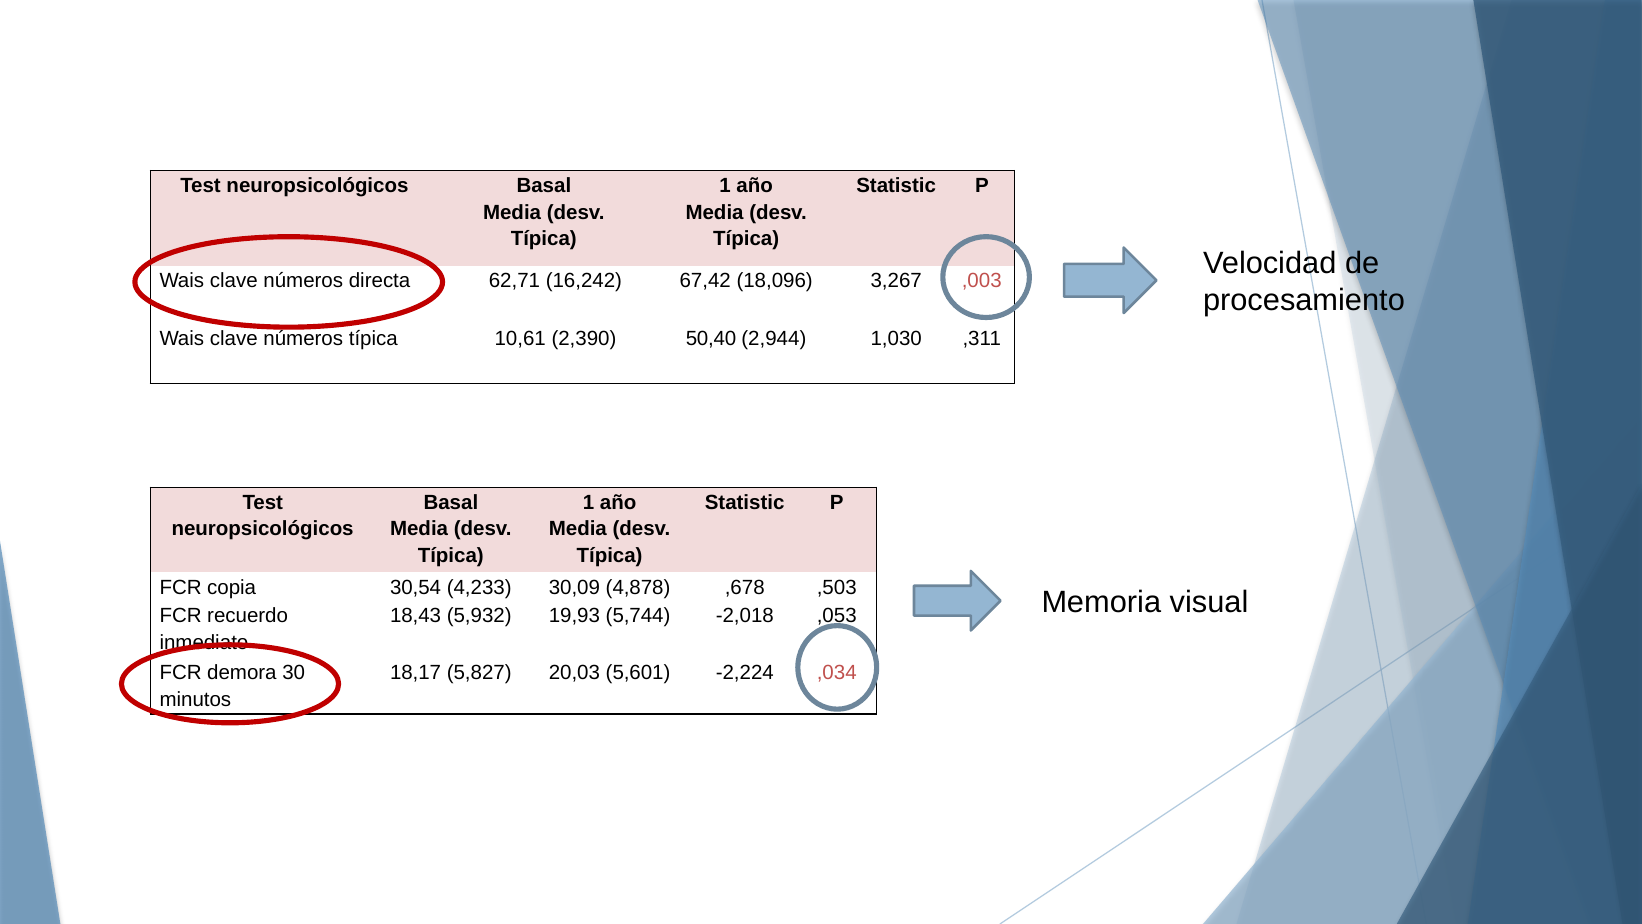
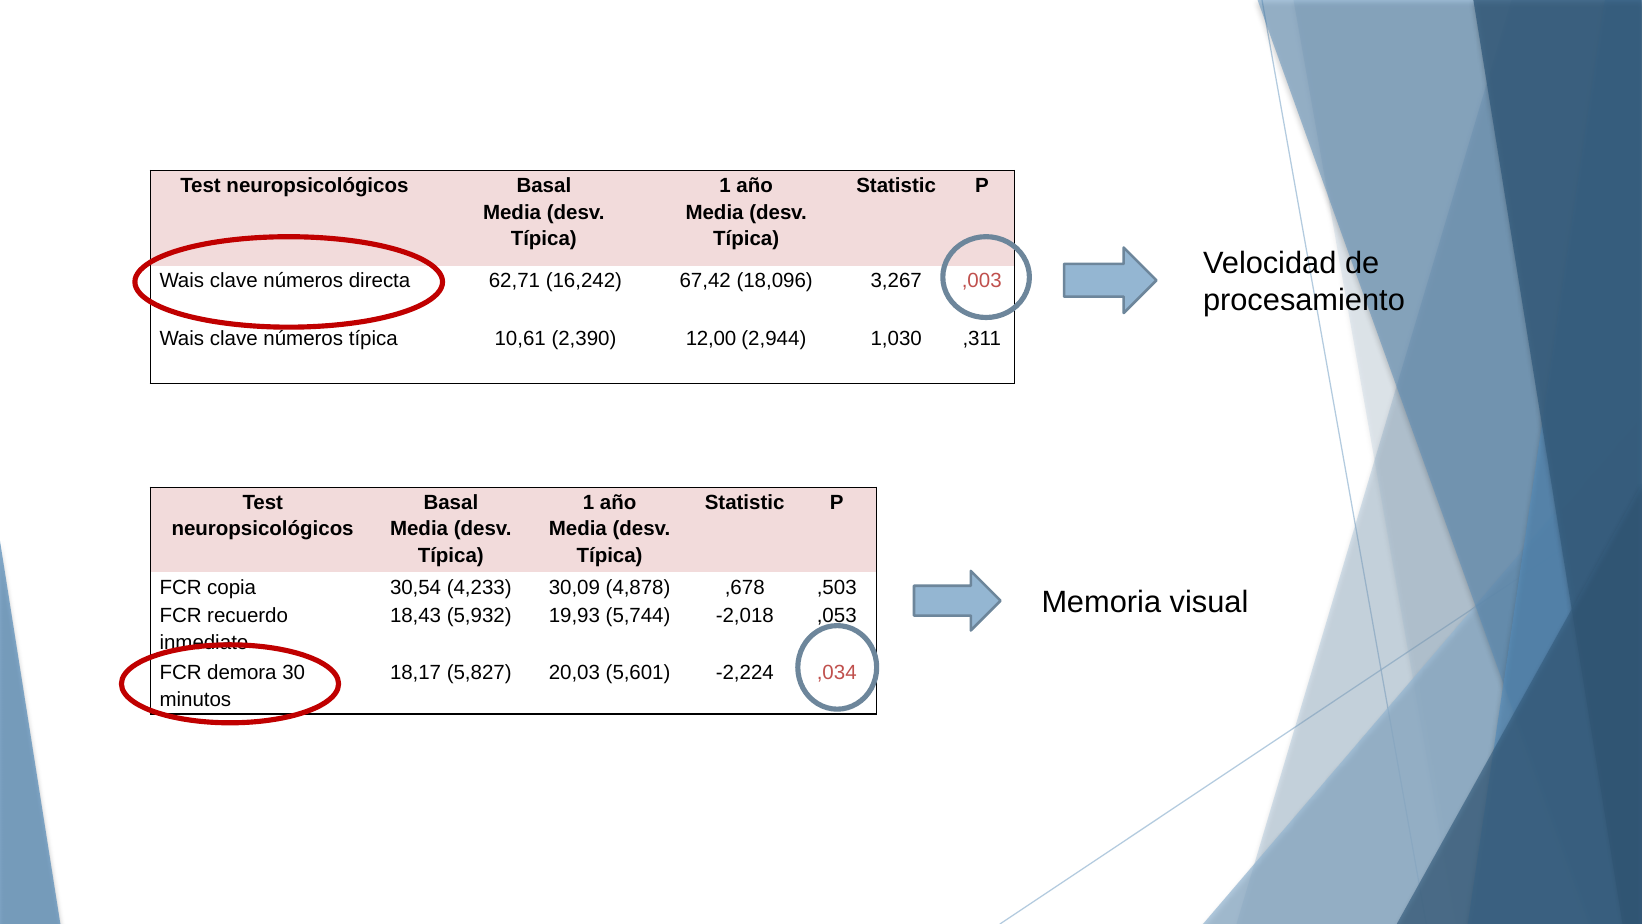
50,40: 50,40 -> 12,00 (711, 339)
